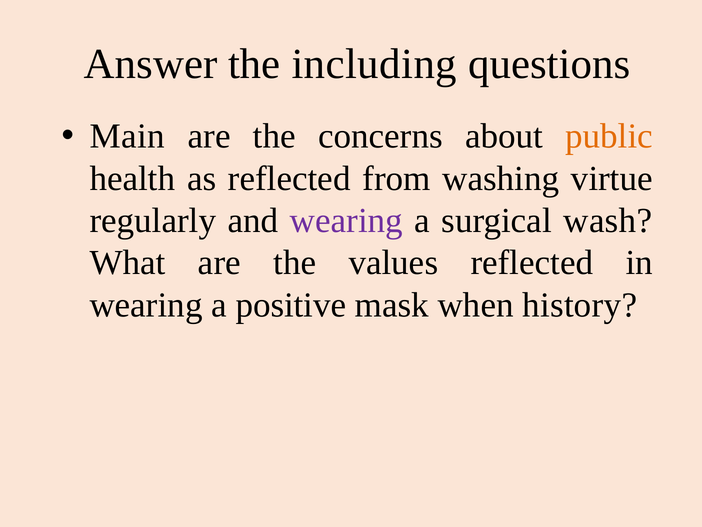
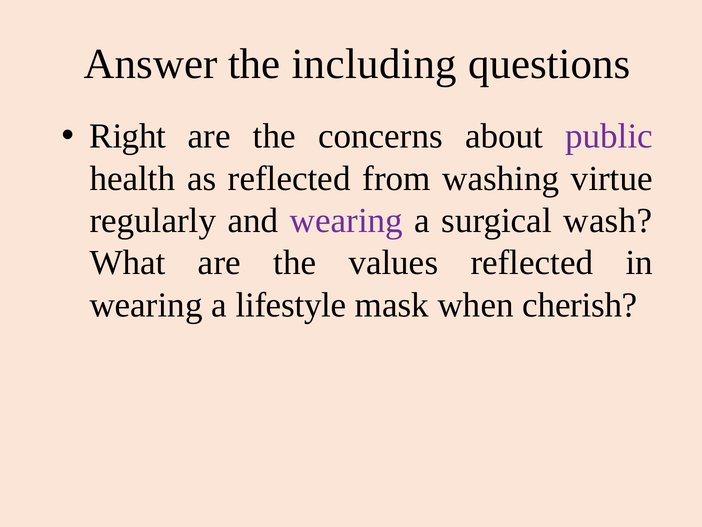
Main: Main -> Right (128, 136)
public colour: orange -> purple (609, 136)
positive: positive -> lifestyle (291, 305)
history: history -> cherish (580, 305)
